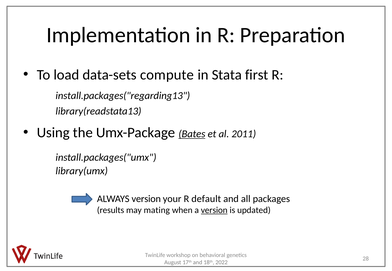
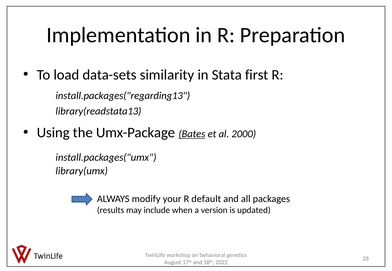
compute: compute -> similarity (167, 75)
2011: 2011 -> 2000 (244, 134)
ALWAYS version: version -> modify (146, 199)
mating: mating -> include (157, 210)
version underline: present -> none (214, 210)
